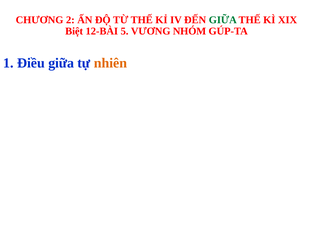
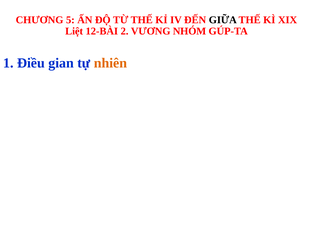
2: 2 -> 5 (70, 20)
GIỮA colour: green -> black (223, 20)
Biệt: Biệt -> Liệt (74, 31)
5: 5 -> 2 (125, 31)
Điều giữa: giữa -> gian (61, 63)
